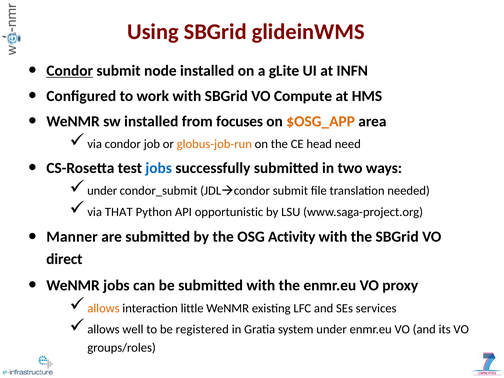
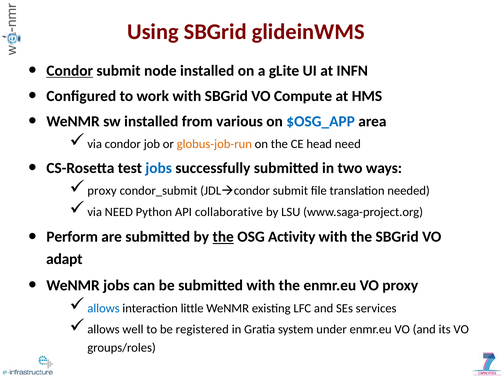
focuses: focuses -> various (240, 121)
$OSG_APP colour: orange -> blue (321, 121)
under: under -> proxy (102, 191)
via THAT: THAT -> NEED (119, 212)
opportunistic: opportunistic -> collaborative (229, 212)
Manner: Manner -> Perform (72, 237)
the underline: none -> present (223, 237)
direct: direct -> adapt (64, 259)
allows colour: orange -> blue (103, 308)
